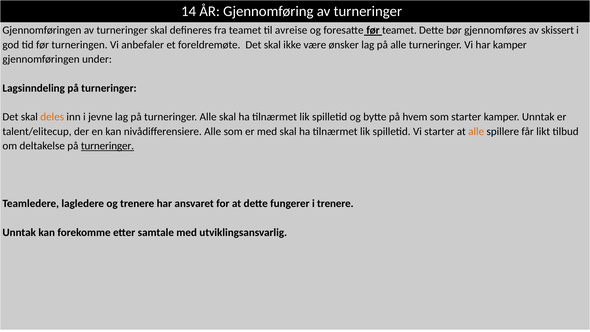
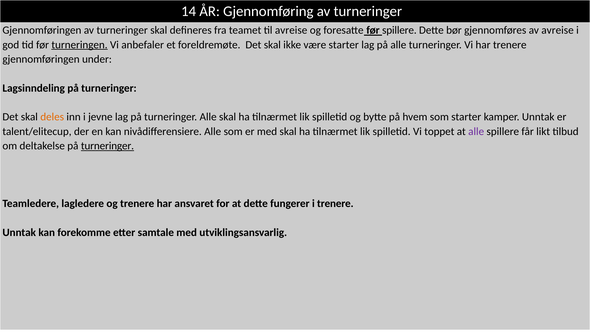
før teamet: teamet -> spillere (399, 30)
av skissert: skissert -> avreise (558, 30)
turneringen underline: none -> present (80, 45)
være ønsker: ønsker -> starter (344, 45)
har kamper: kamper -> trenere (510, 45)
Vi starter: starter -> toppet (439, 131)
alle colour: orange -> purple (476, 131)
